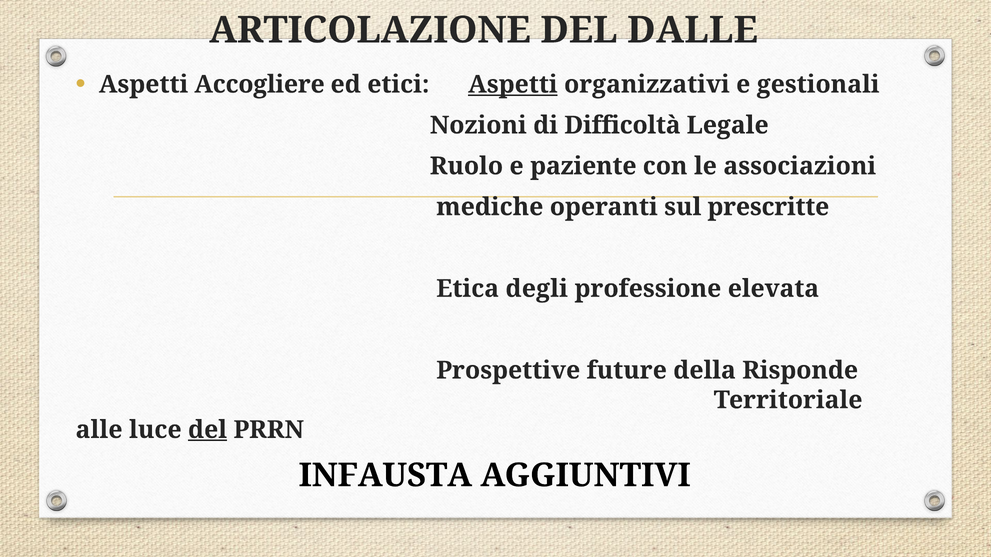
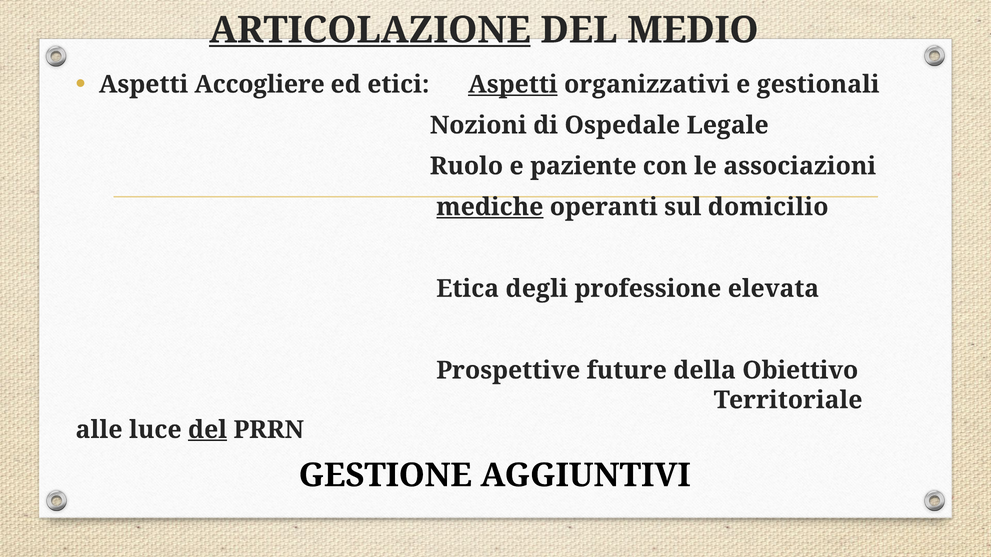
ARTICOLAZIONE underline: none -> present (370, 30)
DALLE: DALLE -> MEDIO (693, 30)
Difficoltà: Difficoltà -> Ospedale (622, 125)
mediche underline: none -> present (490, 207)
prescritte: prescritte -> domicilio (768, 207)
Risponde: Risponde -> Obiettivo (800, 371)
INFAUSTA: INFAUSTA -> GESTIONE (385, 476)
